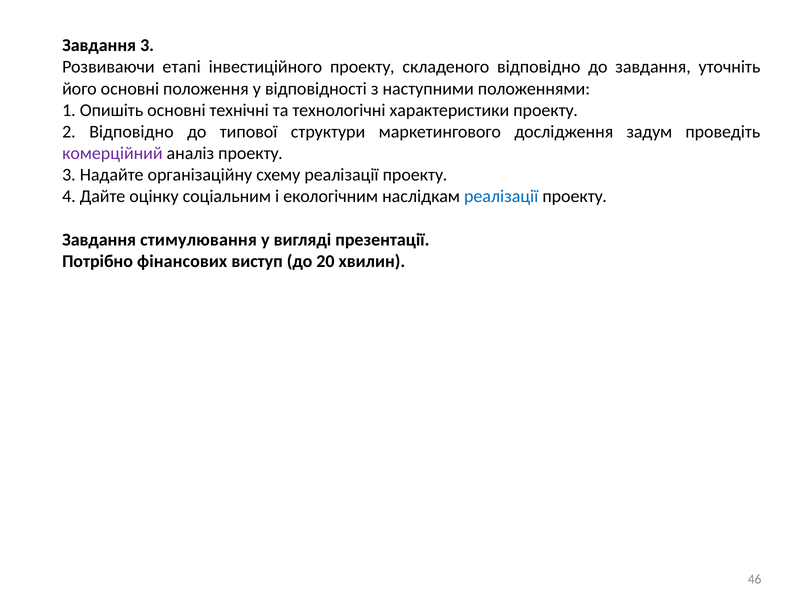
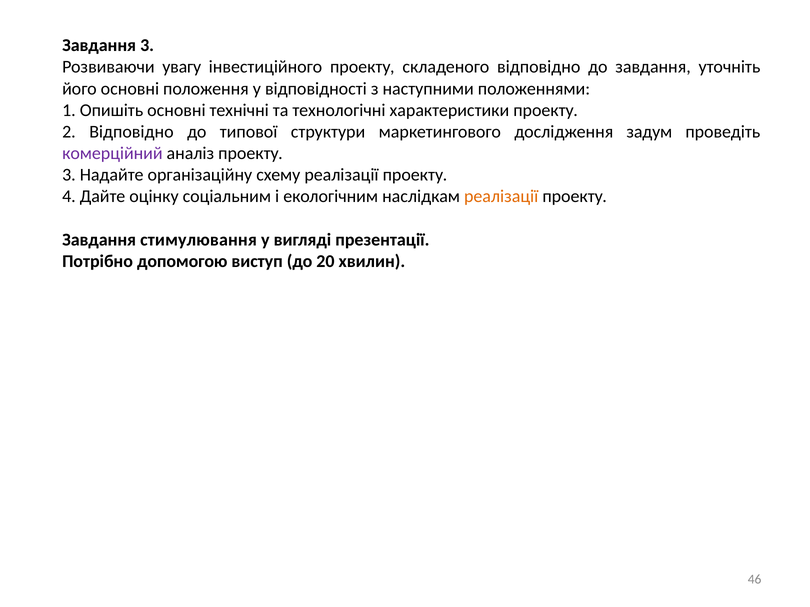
етапі: етапі -> увагу (182, 67)
реалізації colour: blue -> orange (501, 197)
фінансових: фінансових -> допомогою (182, 261)
